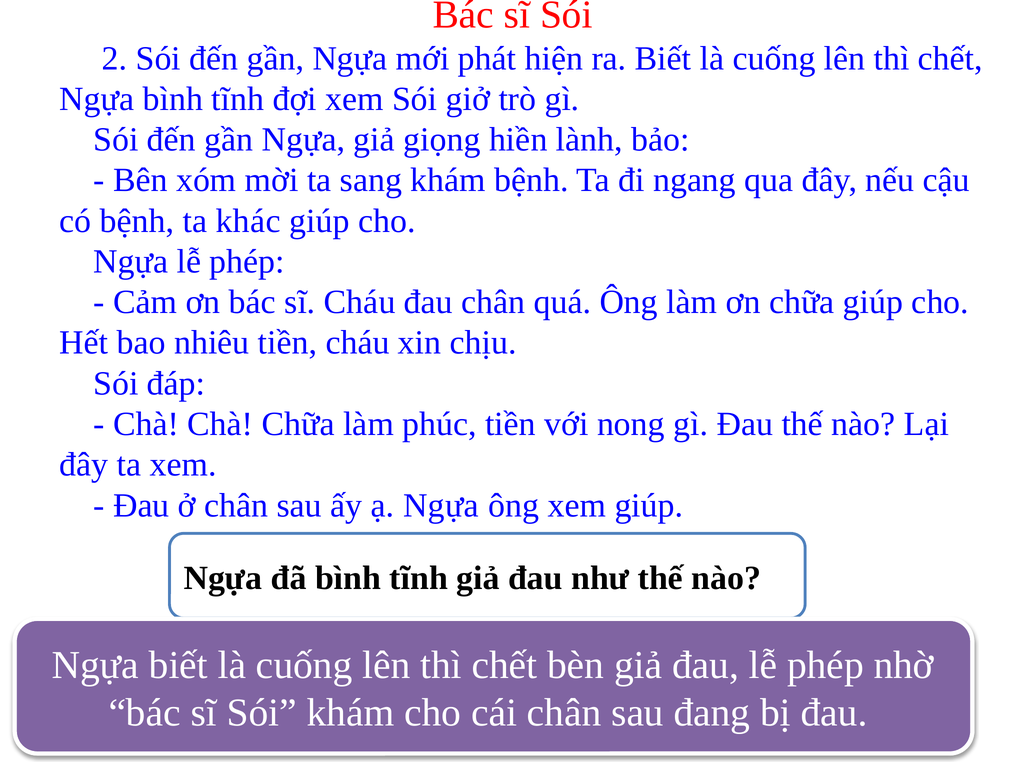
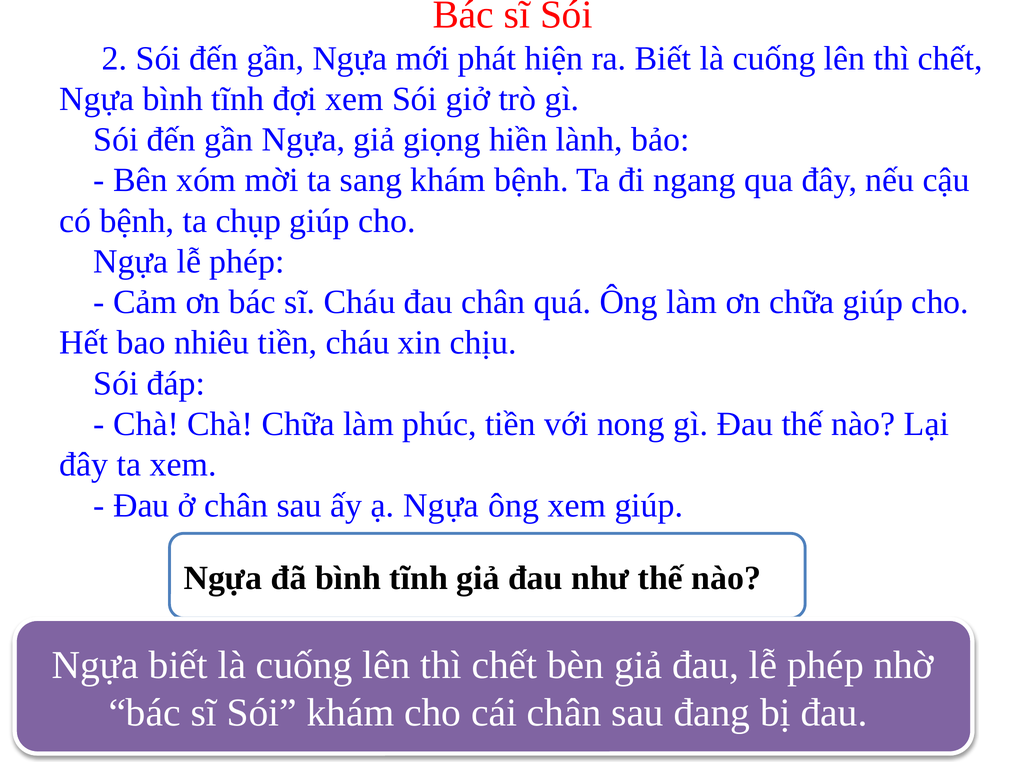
khác: khác -> chụp (248, 221)
